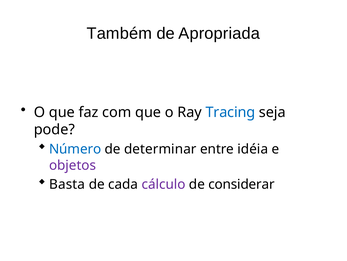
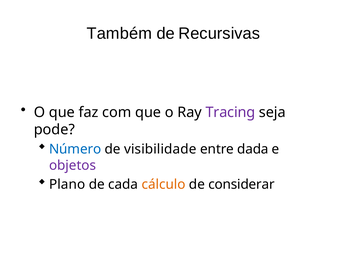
Apropriada: Apropriada -> Recursivas (219, 33)
Tracing colour: blue -> purple (230, 112)
determinar: determinar -> visibilidade (160, 149)
idéia: idéia -> dada (253, 149)
Basta: Basta -> Plano (67, 184)
cálculo colour: purple -> orange (164, 184)
